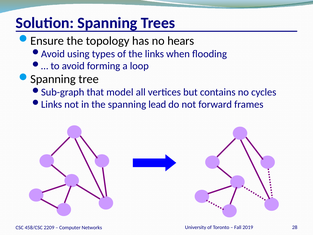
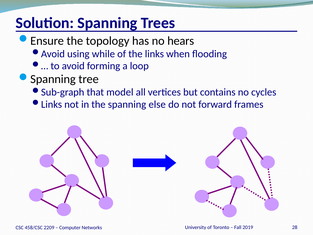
types: types -> while (103, 54)
lead: lead -> else (157, 104)
